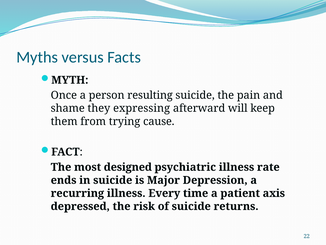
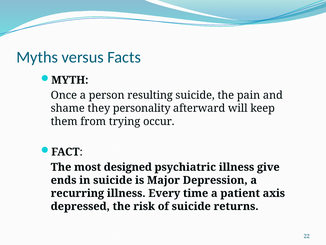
expressing: expressing -> personality (142, 108)
cause: cause -> occur (159, 121)
rate: rate -> give (268, 167)
